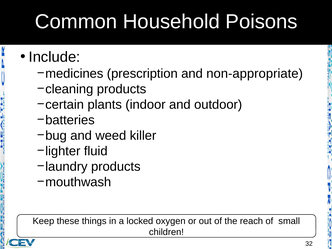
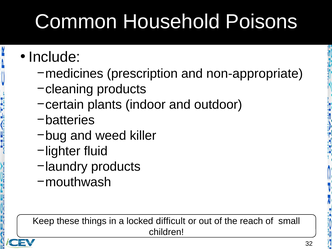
oxygen: oxygen -> difficult (171, 221)
